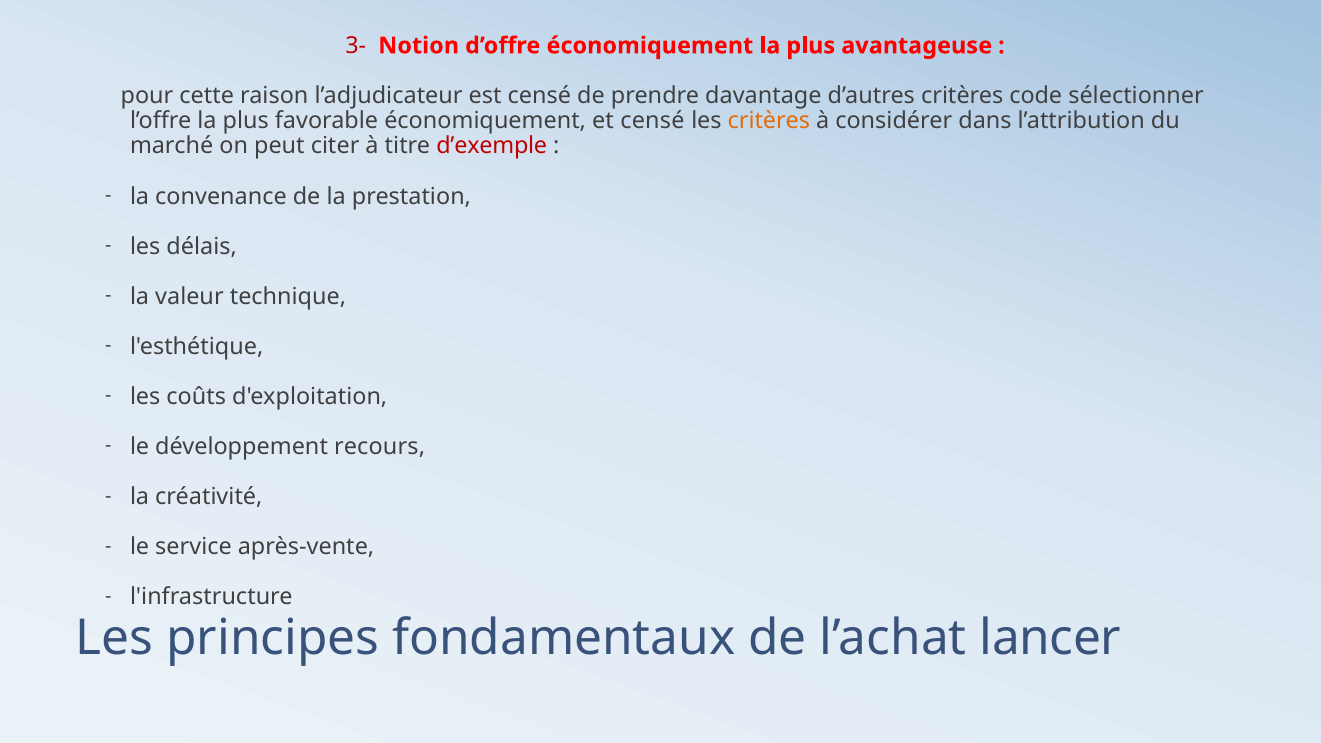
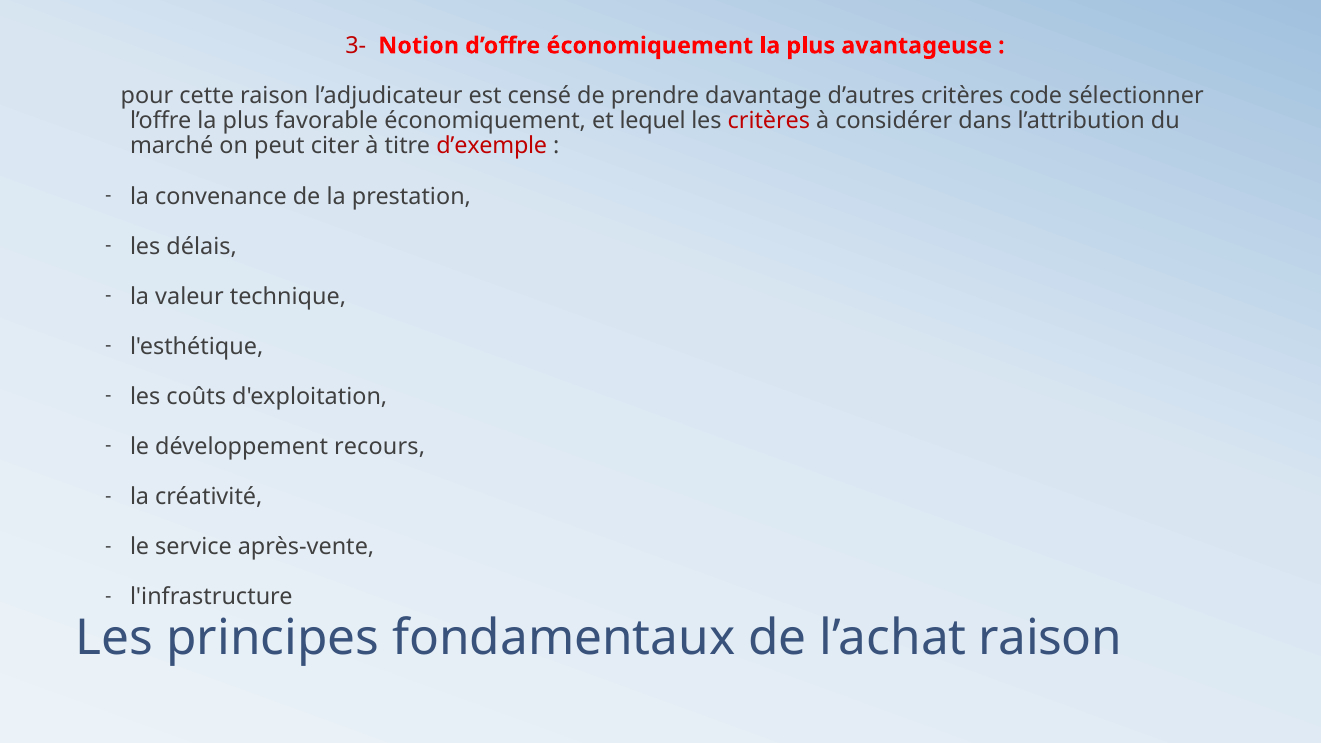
et censé: censé -> lequel (653, 121)
critères colour: orange -> red (769, 121)
l’achat lancer: lancer -> raison (1050, 638)
